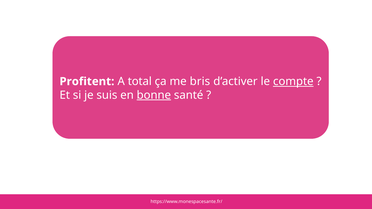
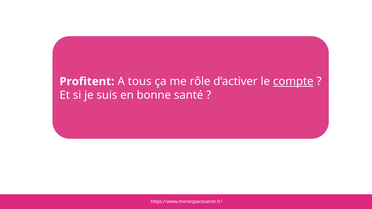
total: total -> tous (140, 82)
bris: bris -> rôle (200, 82)
bonne underline: present -> none (154, 95)
